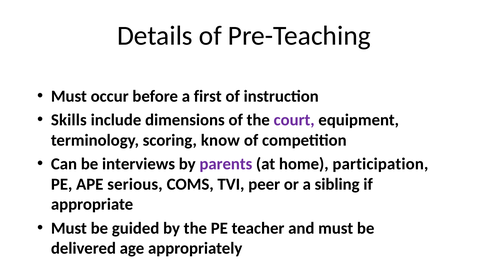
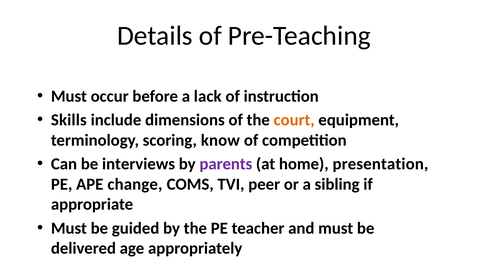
first: first -> lack (208, 96)
court colour: purple -> orange (294, 120)
participation: participation -> presentation (380, 164)
serious: serious -> change (135, 184)
